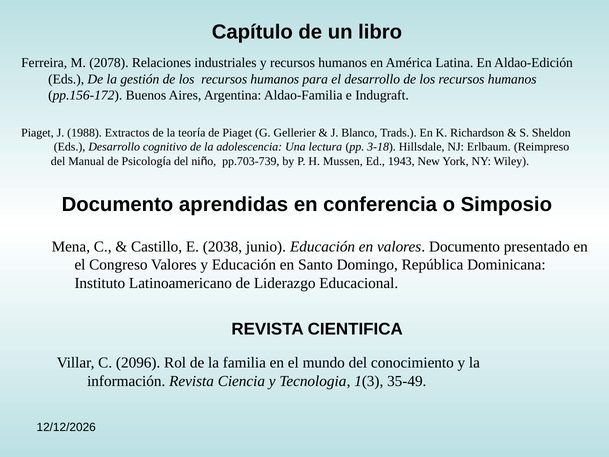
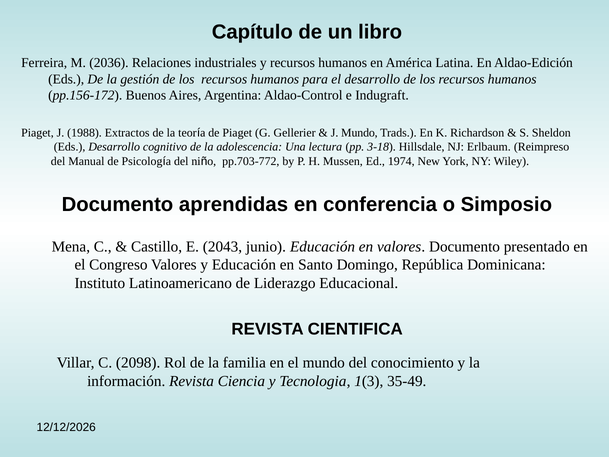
2078: 2078 -> 2036 (109, 63)
Aldao-Familia: Aldao-Familia -> Aldao-Control (303, 95)
J Blanco: Blanco -> Mundo (359, 133)
pp.703-739: pp.703-739 -> pp.703-772 (251, 161)
1943: 1943 -> 1974 (401, 161)
2038: 2038 -> 2043 (222, 246)
2096: 2096 -> 2098 (138, 363)
